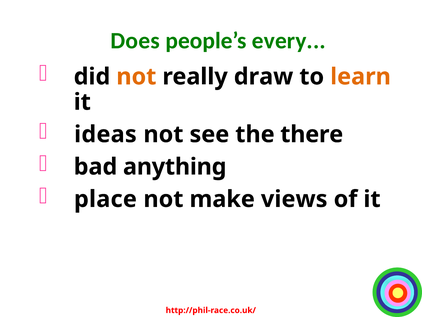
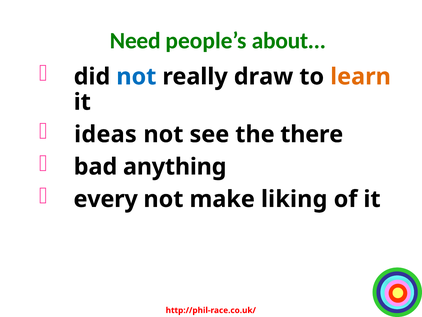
Does: Does -> Need (135, 41)
every: every -> about (289, 41)
not colour: orange -> blue (136, 77)
place: place -> every (106, 199)
views: views -> liking (294, 199)
